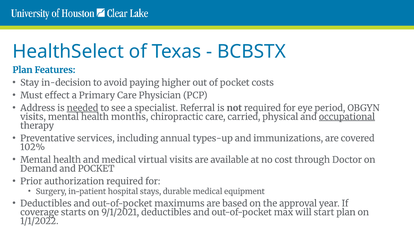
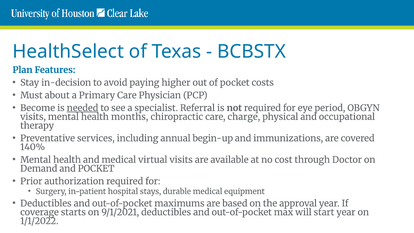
effect: effect -> about (57, 95)
Address: Address -> Become (38, 108)
carried: carried -> charge (244, 117)
occupational underline: present -> none (347, 117)
types-up: types-up -> begin-up (213, 138)
102%: 102% -> 140% (33, 147)
start plan: plan -> year (346, 212)
